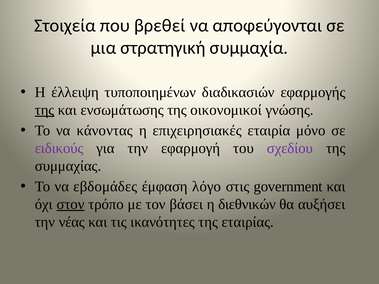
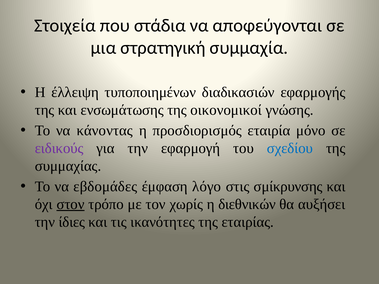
βρεθεί: βρεθεί -> στάδια (160, 26)
της underline: present -> none (45, 110)
επιχειρησιακές: επιχειρησιακές -> προσδιορισμός (197, 131)
σχεδίου colour: purple -> blue (290, 148)
government: government -> σμίκρυνσης (288, 187)
βάσει: βάσει -> χωρίς (186, 204)
νέας: νέας -> ίδιες (72, 222)
